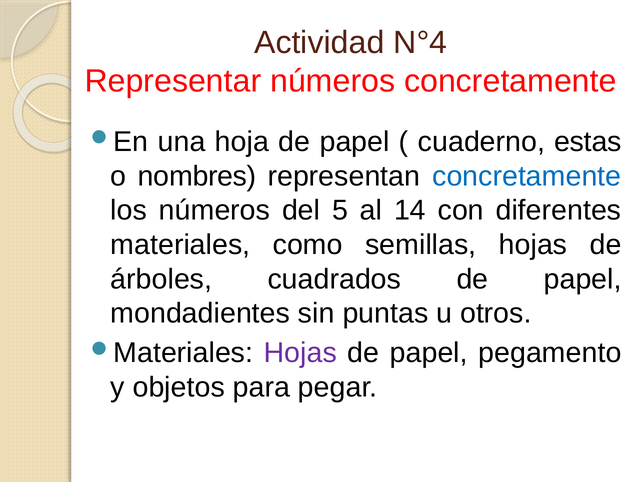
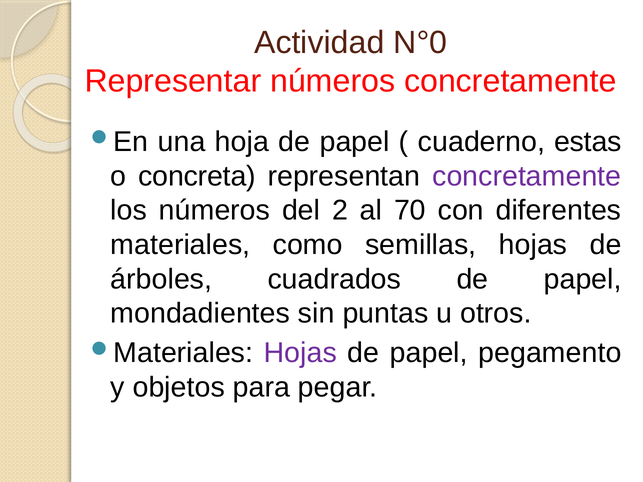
N°4: N°4 -> N°0 (420, 42)
nombres: nombres -> concreta (197, 176)
concretamente colour: blue -> purple (527, 176)
5: 5 -> 2 (340, 211)
14: 14 -> 70 (410, 211)
